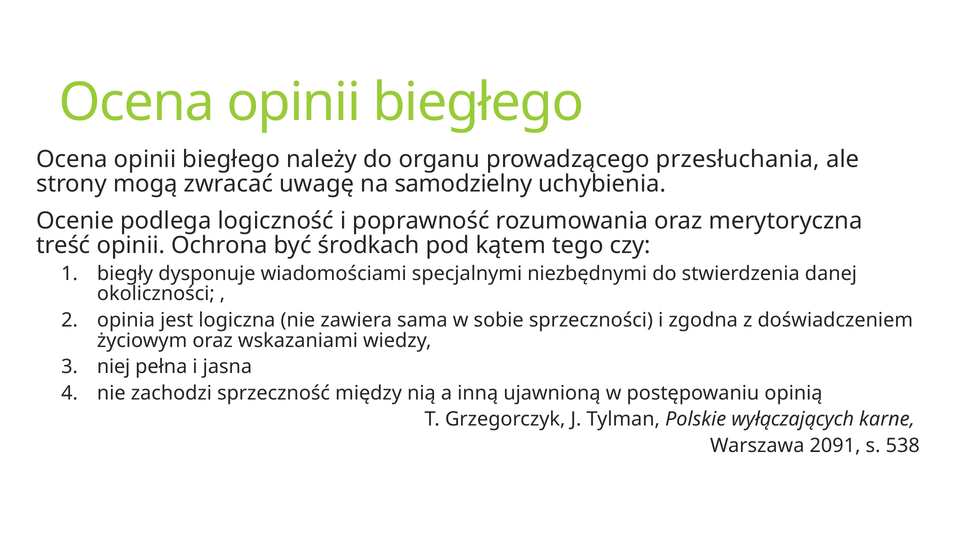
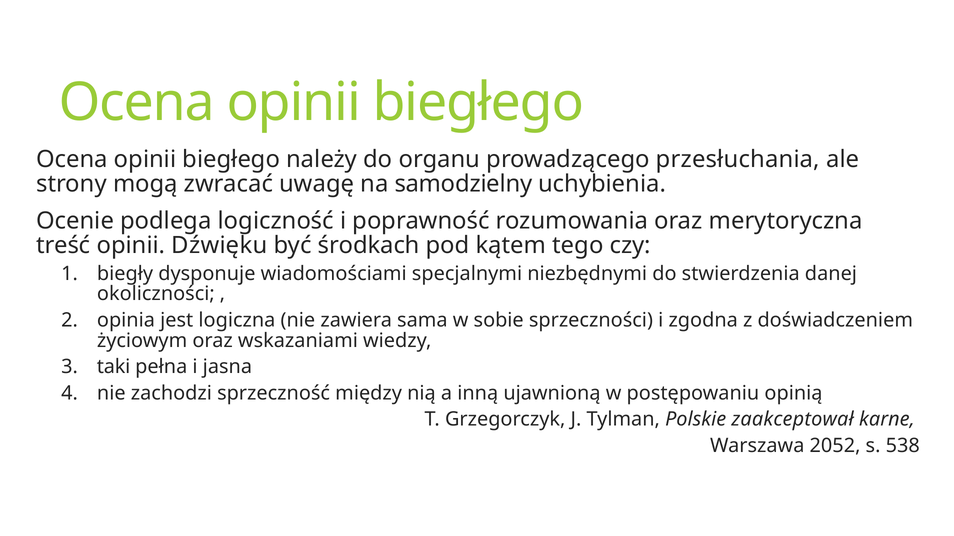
Ochrona: Ochrona -> Dźwięku (219, 246)
niej: niej -> taki (114, 367)
wyłączających: wyłączających -> zaakceptował (793, 420)
2091: 2091 -> 2052 (835, 446)
